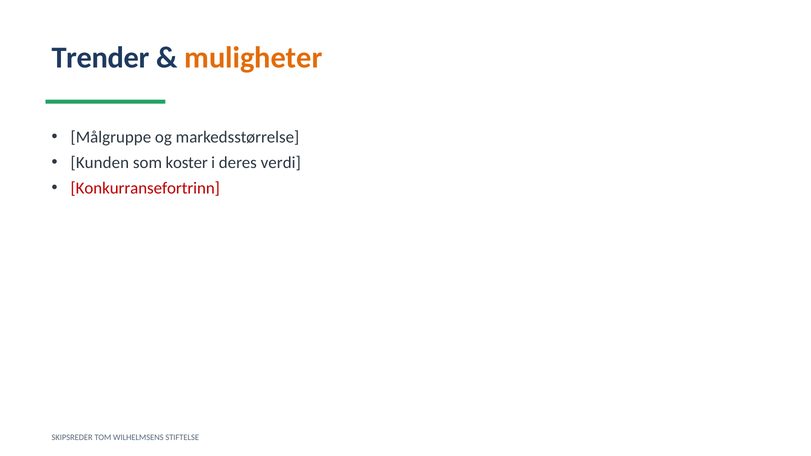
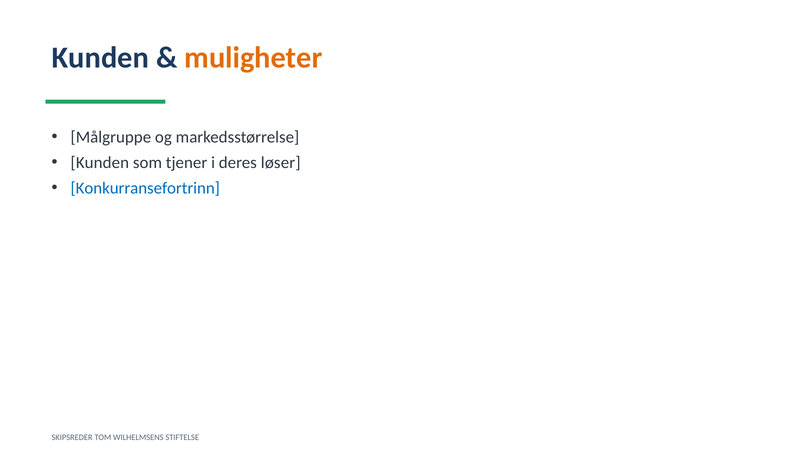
Trender: Trender -> Kunden (100, 58)
koster: koster -> tjener (187, 163)
verdi: verdi -> løser (281, 163)
Konkurransefortrinn colour: red -> blue (145, 188)
